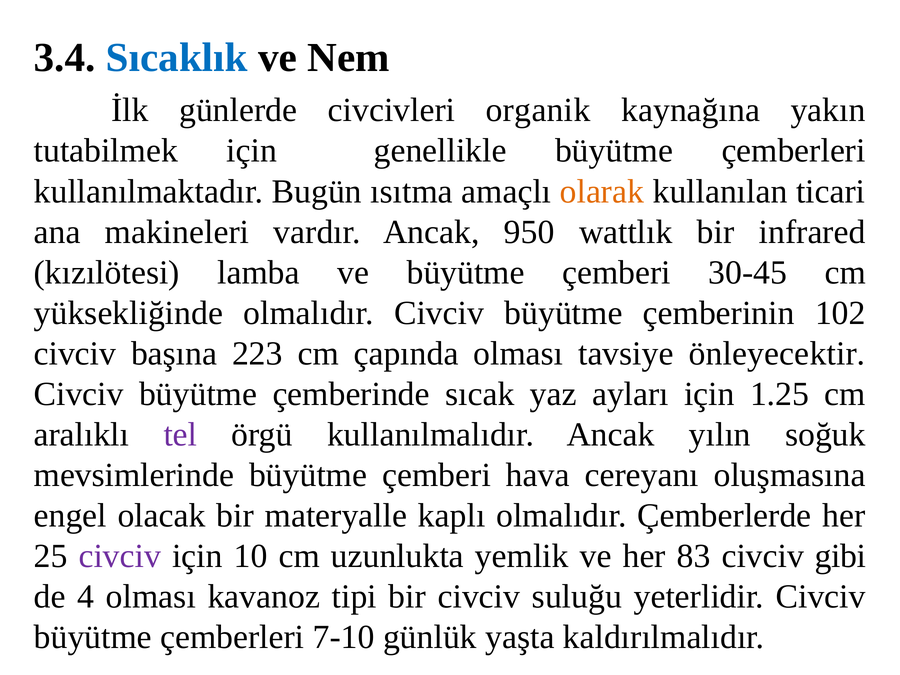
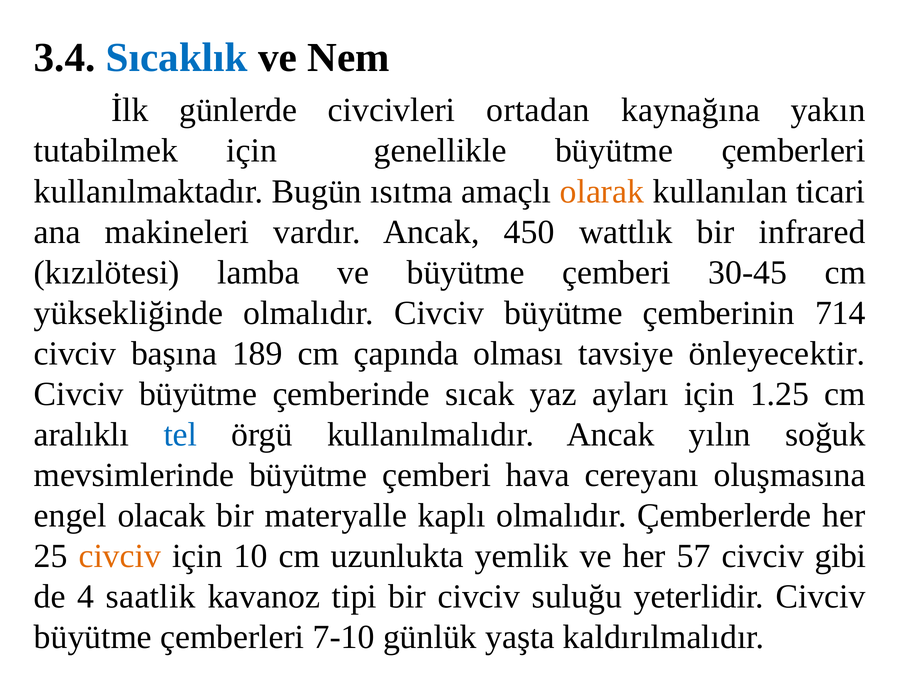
organik: organik -> ortadan (538, 110)
950: 950 -> 450 (529, 232)
102: 102 -> 714 (840, 313)
223: 223 -> 189 (257, 353)
tel colour: purple -> blue (180, 435)
civciv colour: purple -> orange (120, 556)
83: 83 -> 57 (694, 556)
4 olması: olması -> saatlik (151, 597)
